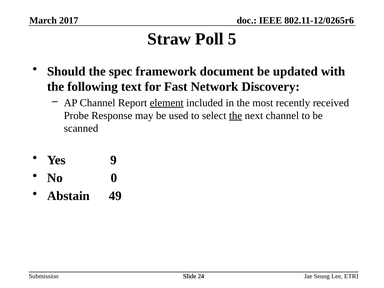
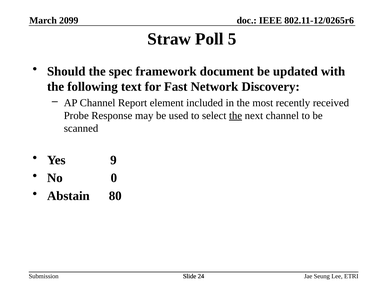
2017: 2017 -> 2099 (69, 20)
element underline: present -> none (167, 103)
49: 49 -> 80 (115, 196)
